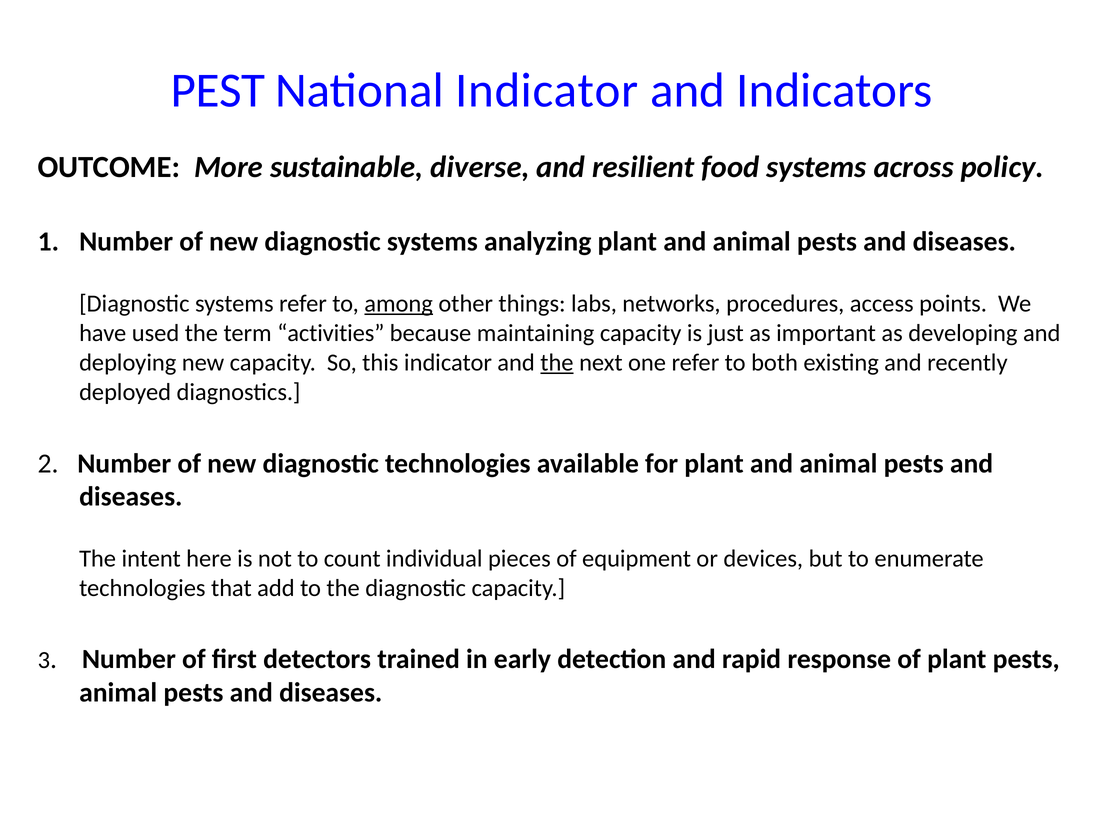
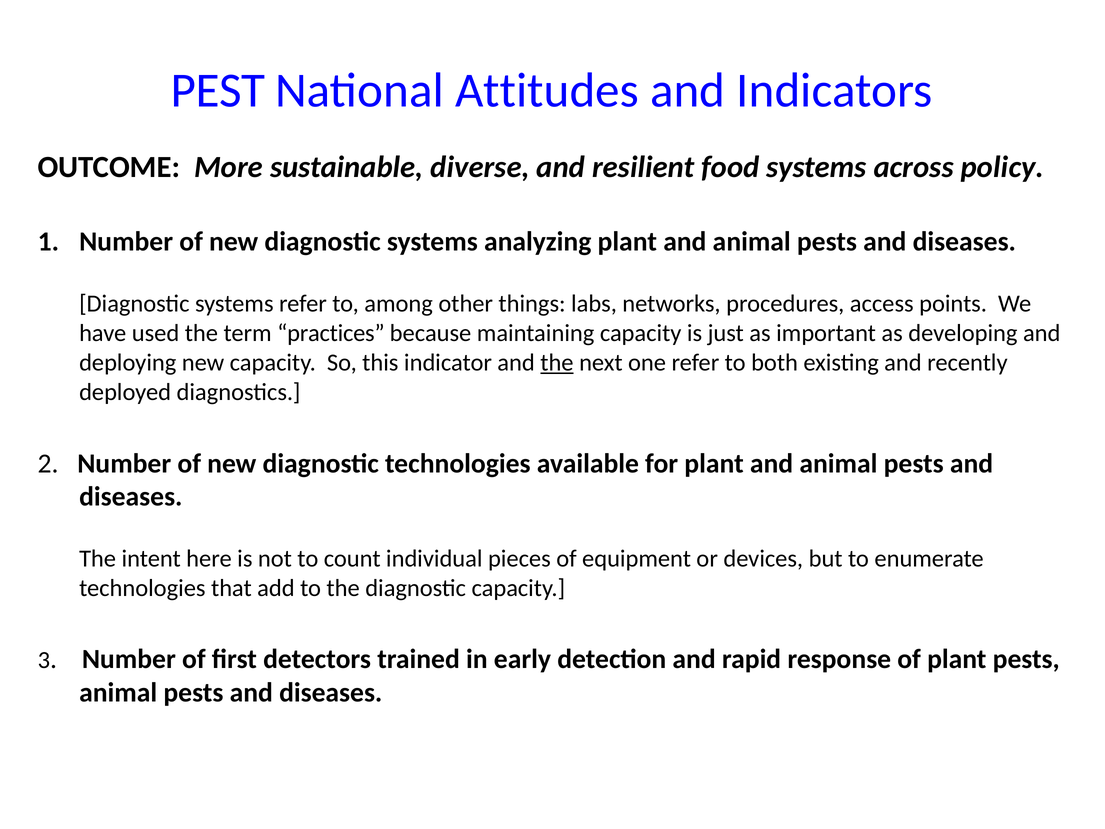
National Indicator: Indicator -> Attitudes (547, 91)
among underline: present -> none (399, 304)
activities: activities -> practices (331, 333)
